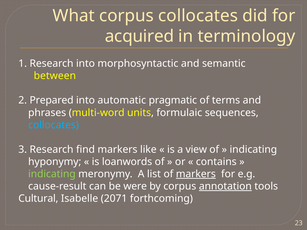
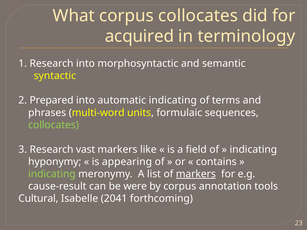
between: between -> syntactic (55, 76)
automatic pragmatic: pragmatic -> indicating (173, 100)
collocates colour: light blue -> light green (54, 125)
find: find -> vast (86, 150)
view: view -> field (196, 150)
loanwords: loanwords -> appearing (127, 162)
annotation underline: present -> none (225, 186)
2071: 2071 -> 2041 (114, 199)
